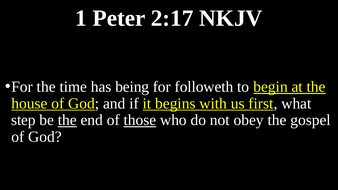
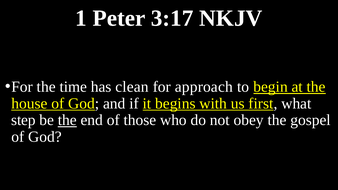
2:17: 2:17 -> 3:17 (172, 18)
being: being -> clean (132, 87)
followeth: followeth -> approach (204, 87)
those underline: present -> none (140, 120)
